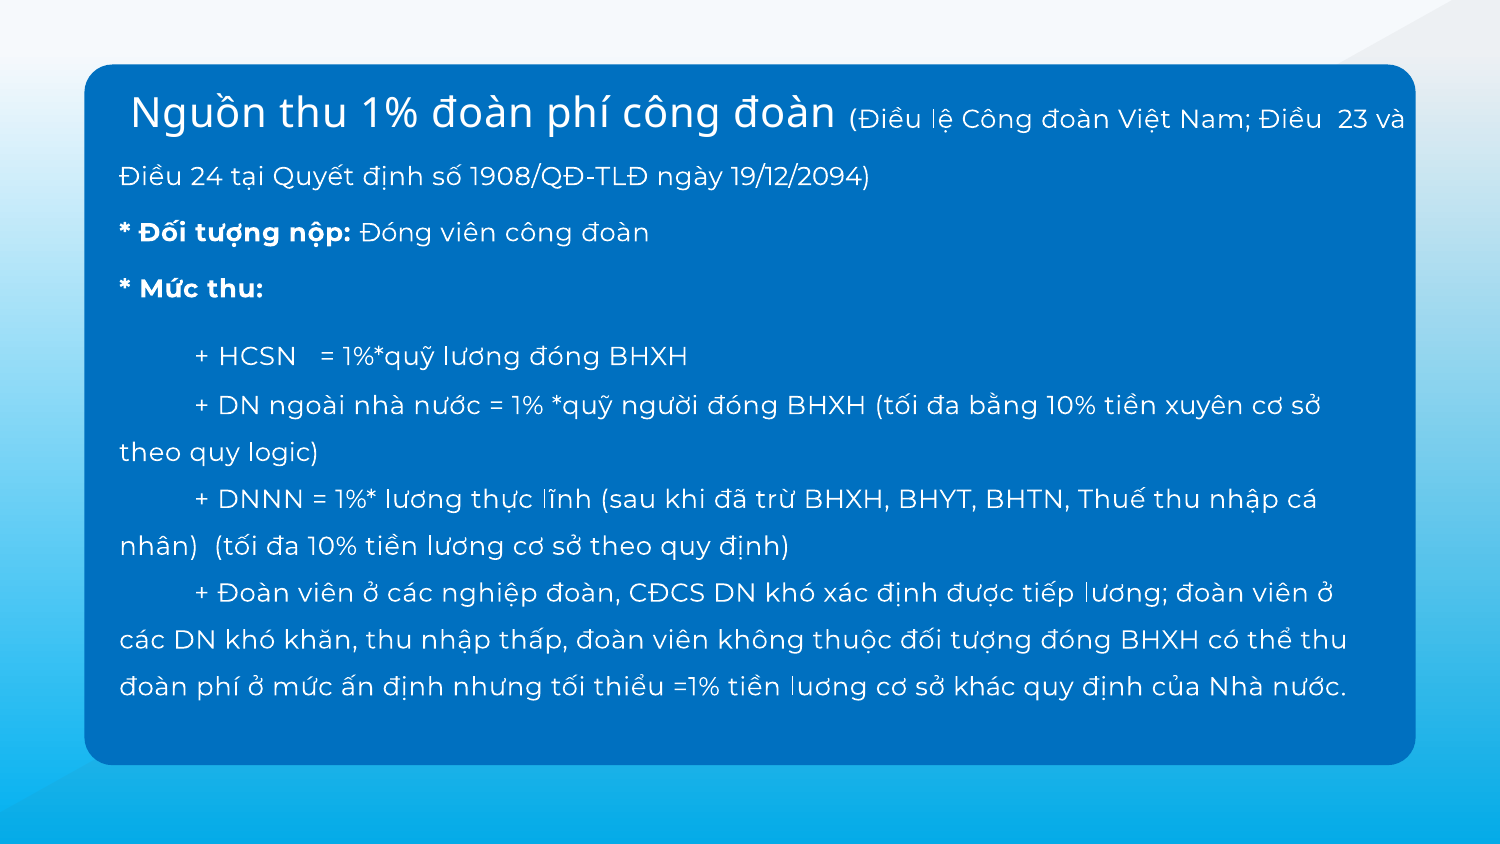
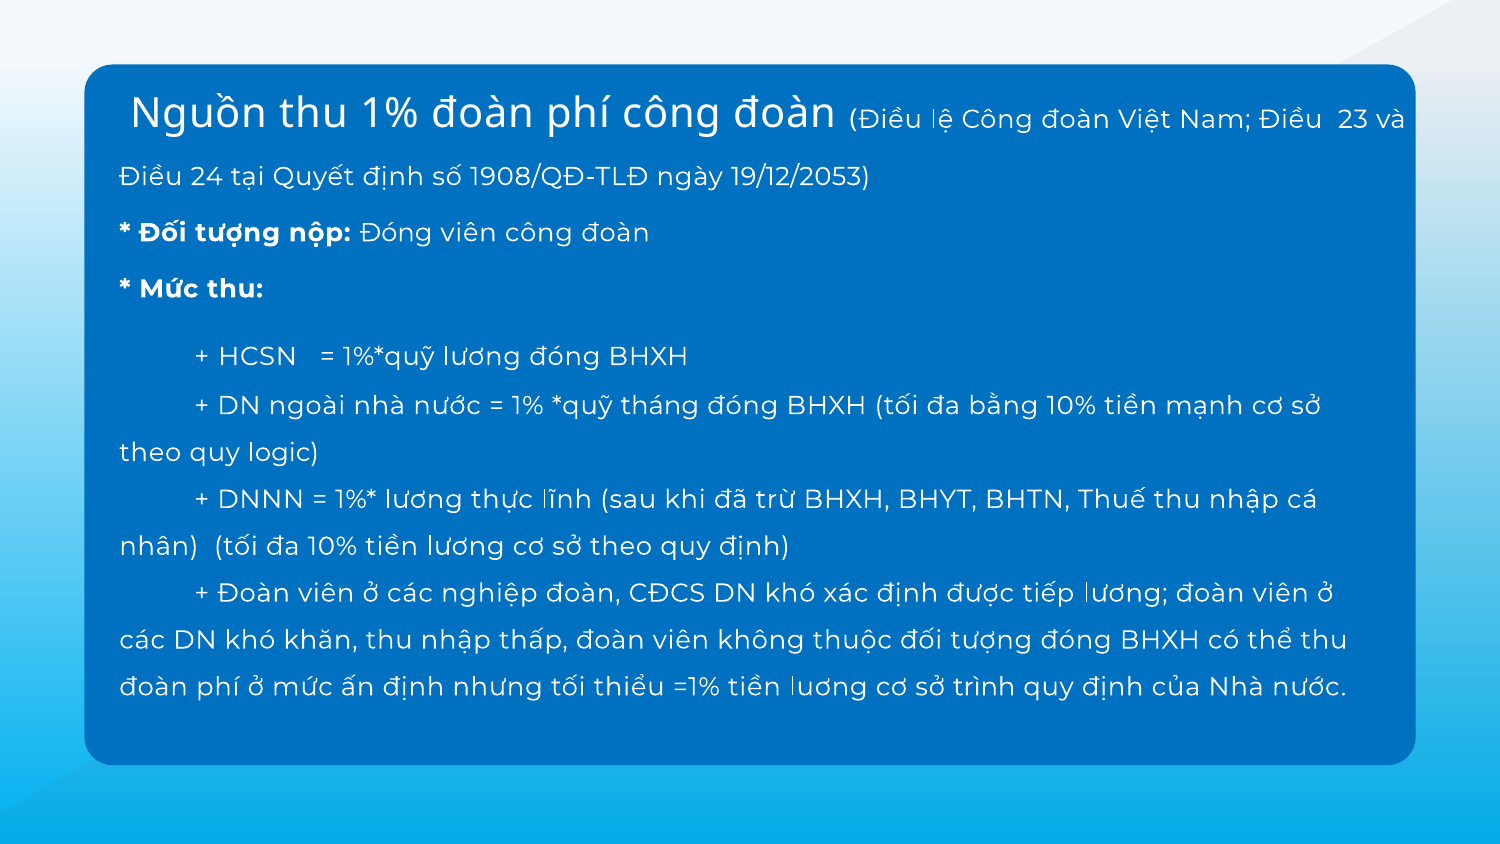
19/12/2094: 19/12/2094 -> 19/12/2053 (801, 177)
người: người -> tháng (660, 405)
xuyên: xuyên -> mạnh (1204, 405)
khác: khác -> trình (984, 687)
